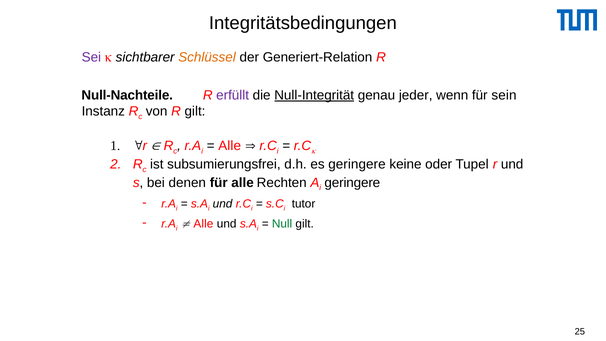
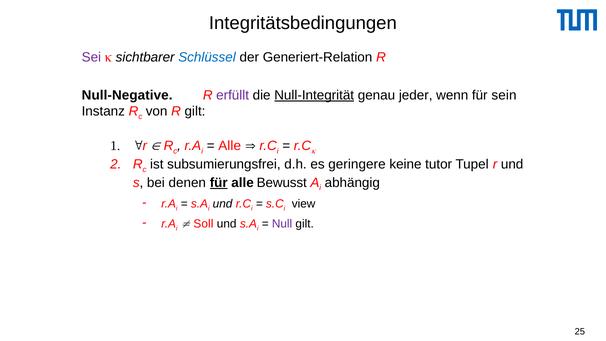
Schlüssel colour: orange -> blue (207, 57)
Null-Nachteile: Null-Nachteile -> Null-Negative (127, 95)
oder: oder -> tutor (439, 164)
für underline: none -> present (219, 183)
Rechten: Rechten -> Bewusst (282, 183)
geringere: geringere -> abhängig (352, 183)
tutor: tutor -> view (304, 204)
Alle: Alle -> Soll (203, 224)
Null colour: green -> purple (282, 224)
